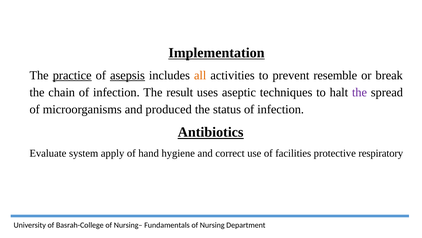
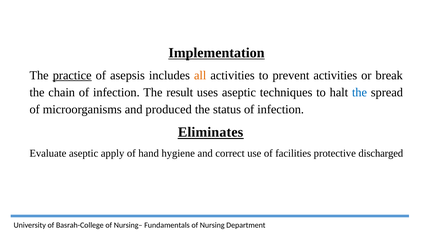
asepsis underline: present -> none (127, 75)
prevent resemble: resemble -> activities (335, 75)
the colour: purple -> blue (359, 92)
Antibiotics: Antibiotics -> Eliminates (211, 132)
Evaluate system: system -> aseptic (84, 153)
respiratory: respiratory -> discharged (381, 153)
